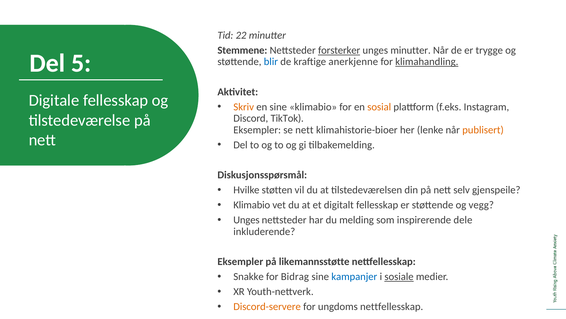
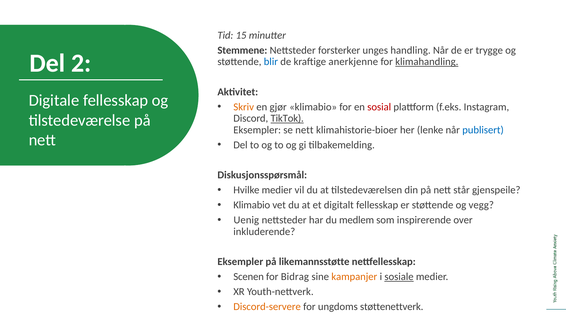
22: 22 -> 15 (241, 35)
forsterker underline: present -> none (339, 50)
unges minutter: minutter -> handling (411, 50)
5: 5 -> 2 (81, 63)
en sine: sine -> gjør (278, 107)
sosial colour: orange -> red (379, 107)
TikTok underline: none -> present (287, 118)
publisert colour: orange -> blue (483, 130)
Hvilke støtten: støtten -> medier (277, 190)
selv: selv -> står (462, 190)
Unges: Unges -> Uenig (246, 220)
melding: melding -> medlem (357, 220)
dele: dele -> over (463, 220)
Snakke: Snakke -> Scenen (249, 276)
kampanjer colour: blue -> orange (354, 276)
ungdoms nettfellesskap: nettfellesskap -> støttenettverk (392, 306)
